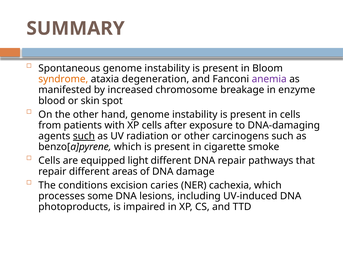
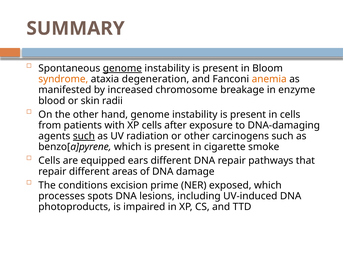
genome underline: none -> present (122, 68)
anemia colour: purple -> orange (269, 79)
spot: spot -> radii (112, 101)
light: light -> ears (138, 161)
caries: caries -> prime (164, 185)
cachexia: cachexia -> exposed (230, 185)
some: some -> spots (100, 196)
